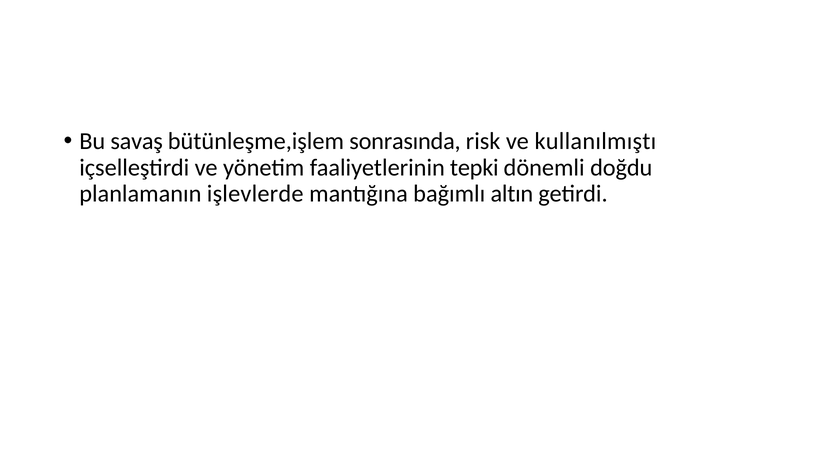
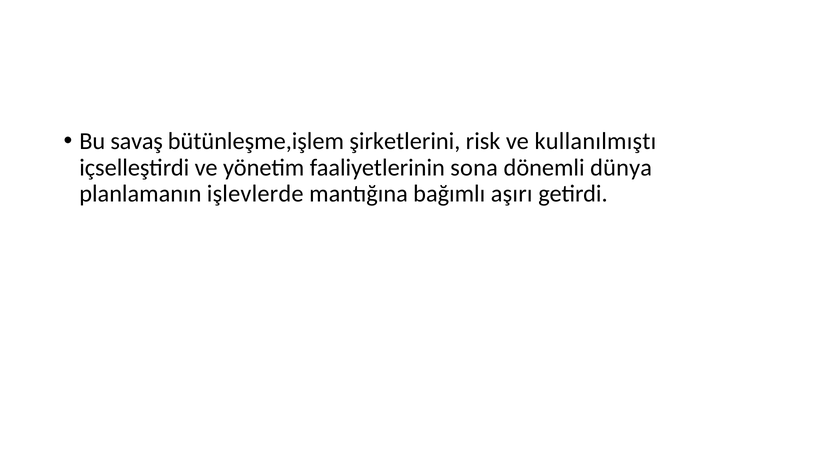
sonrasında: sonrasında -> şirketlerini (405, 141)
tepki: tepki -> sona (474, 167)
doğdu: doğdu -> dünya (621, 167)
altın: altın -> aşırı (512, 194)
